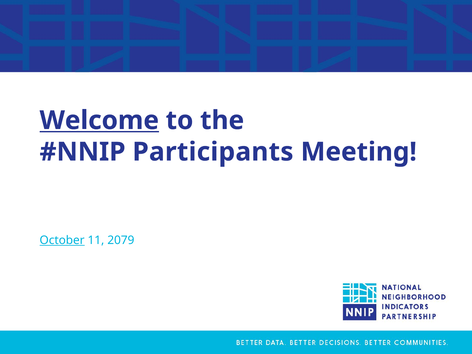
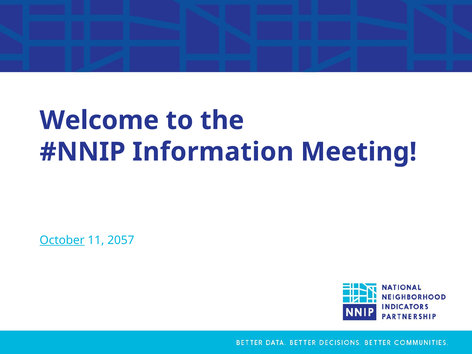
Welcome underline: present -> none (99, 120)
Participants: Participants -> Information (213, 152)
2079: 2079 -> 2057 (121, 240)
